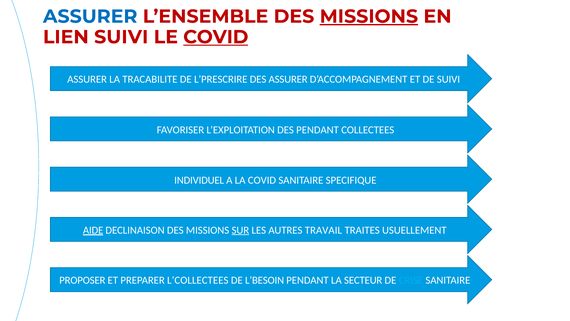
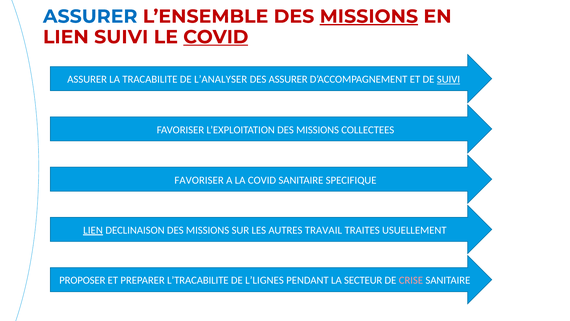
L’PRESCRIRE: L’PRESCRIRE -> L’ANALYSER (221, 79)
SUIVI underline: none -> present (448, 79)
L’EXPLOITATION DES PENDANT: PENDANT -> MISSIONS (318, 130)
INDIVIDUEL: INDIVIDUEL -> FAVORISER (199, 180)
AIDE: AIDE -> LIEN (93, 230)
SUR underline: present -> none (240, 230)
L’COLLECTEES: L’COLLECTEES -> L’TRACABILITE (198, 280)
L’BESOIN: L’BESOIN -> L’LIGNES (265, 280)
CRISE colour: light blue -> pink (411, 280)
